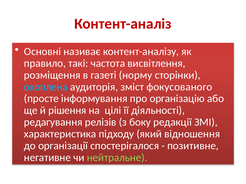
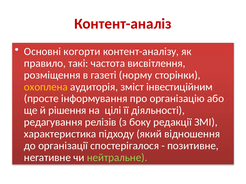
називає: називає -> когорти (82, 52)
охоплена colour: light blue -> yellow (46, 87)
фокусованого: фокусованого -> інвестиційним (180, 87)
